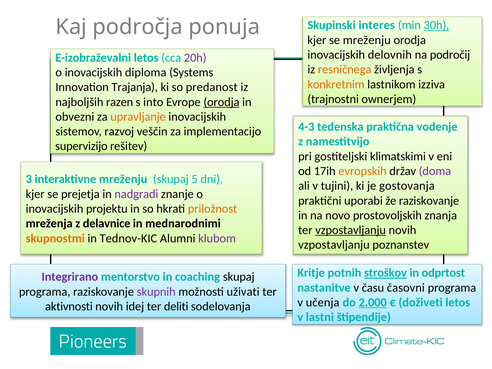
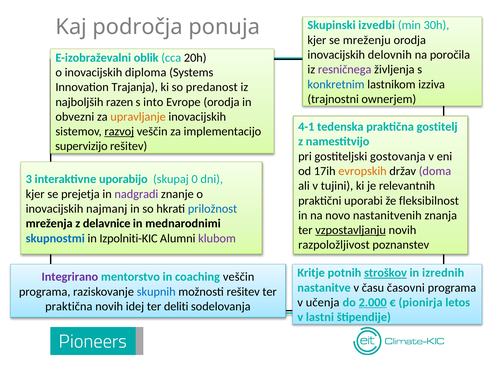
interes: interes -> izvedbi (377, 25)
30h underline: present -> none (436, 25)
področij: področij -> poročila (450, 55)
E-izobraževalni letos: letos -> oblik (146, 58)
20h colour: purple -> black (195, 58)
resničnega colour: orange -> purple (345, 70)
konkretnim colour: orange -> blue (336, 84)
orodja underline: present -> none (221, 102)
4-3: 4-3 -> 4-1 (306, 127)
vodenje: vodenje -> gostitelj (437, 127)
razvoj underline: none -> present (119, 131)
klimatskimi: klimatskimi -> gostovanja (398, 156)
interaktivne mreženju: mreženju -> uporabijo (123, 179)
5: 5 -> 0 (195, 179)
gostovanja: gostovanja -> relevantnih (407, 186)
že raziskovanje: raziskovanje -> fleksibilnost (429, 201)
projektu: projektu -> najmanj (107, 209)
priložnost colour: orange -> blue (213, 209)
prostovoljskih: prostovoljskih -> nastanitvenih (387, 215)
skupnostmi colour: orange -> blue (55, 238)
Tednov-KIC: Tednov-KIC -> Izpolniti-KIC (129, 238)
vzpostavljanju: vzpostavljanju -> razpoložljivost (334, 245)
odprtost: odprtost -> izrednih (443, 273)
coaching skupaj: skupaj -> veščin (239, 277)
skupnih colour: purple -> blue (156, 292)
možnosti uživati: uživati -> rešitev (243, 292)
doživeti: doživeti -> pionirja (421, 302)
aktivnosti: aktivnosti -> praktična (69, 306)
